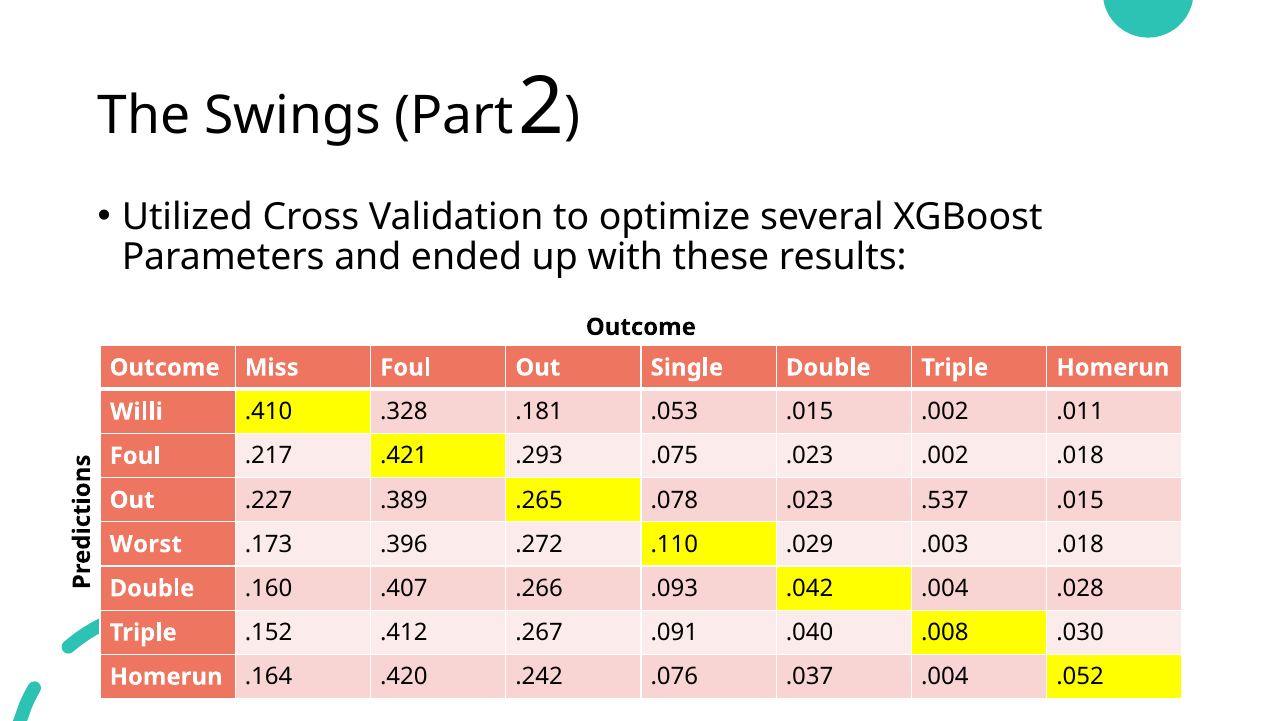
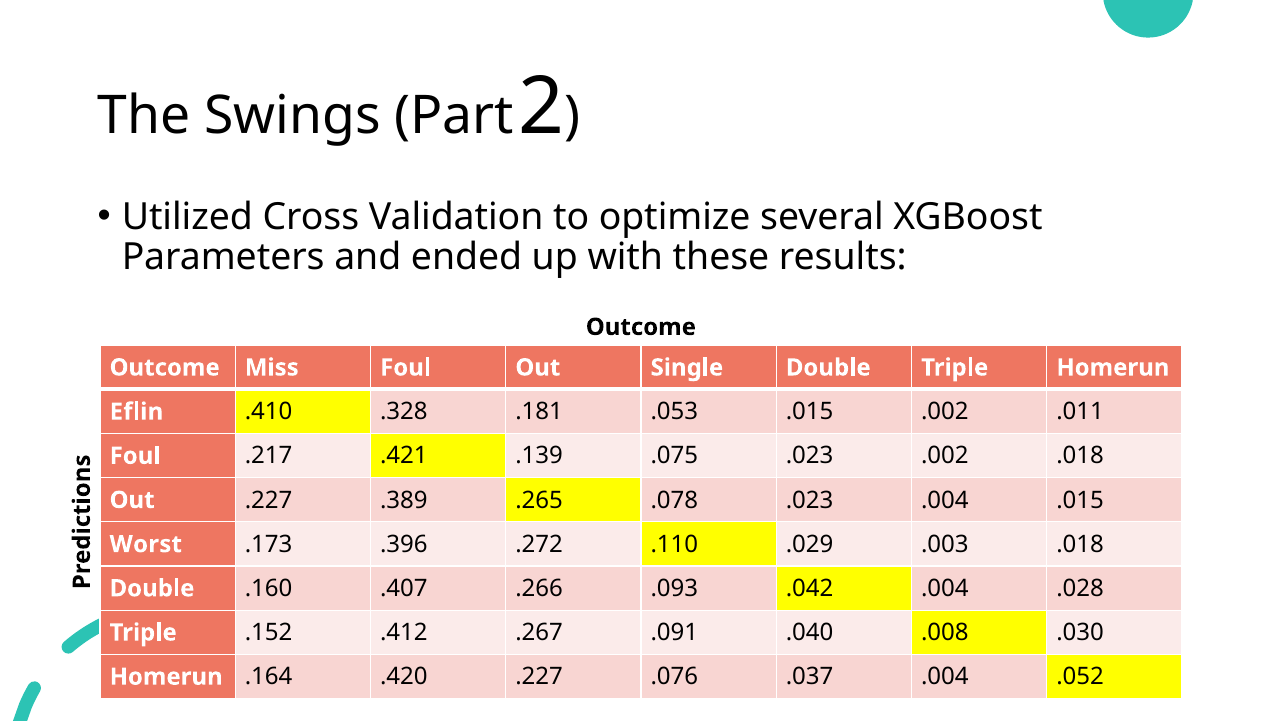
Willi: Willi -> Eflin (136, 412)
.293: .293 -> .139 (539, 456)
.023 .537: .537 -> .004 (945, 500)
.420 .242: .242 -> .227 (539, 677)
